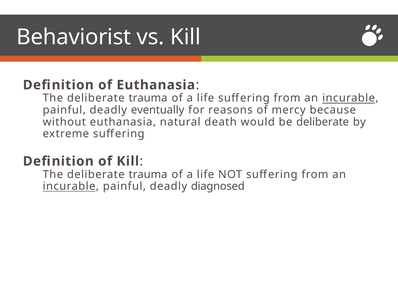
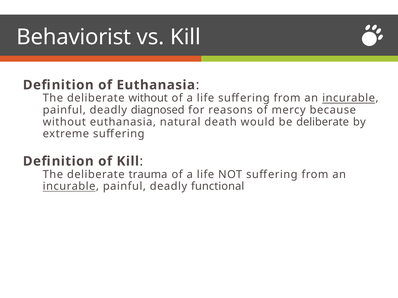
trauma: trauma -> without (148, 98)
eventually: eventually -> diagnosed (158, 110)
diagnosed: diagnosed -> functional (218, 187)
